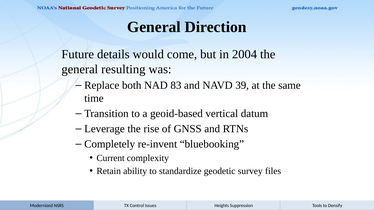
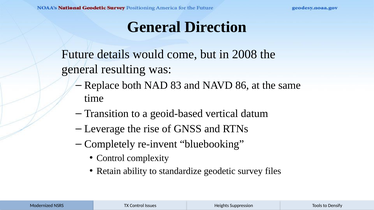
2004: 2004 -> 2008 (245, 54)
39: 39 -> 86 (242, 85)
Current: Current -> Control (111, 158)
